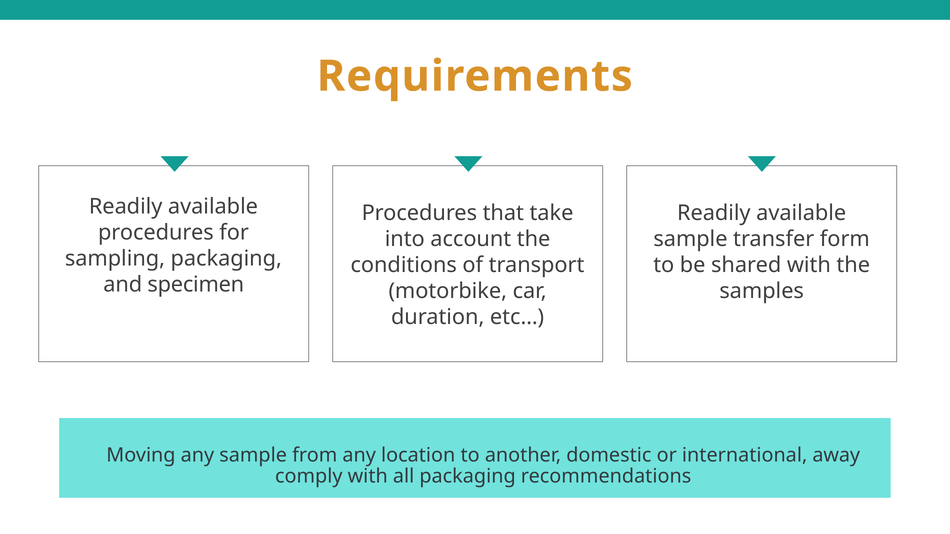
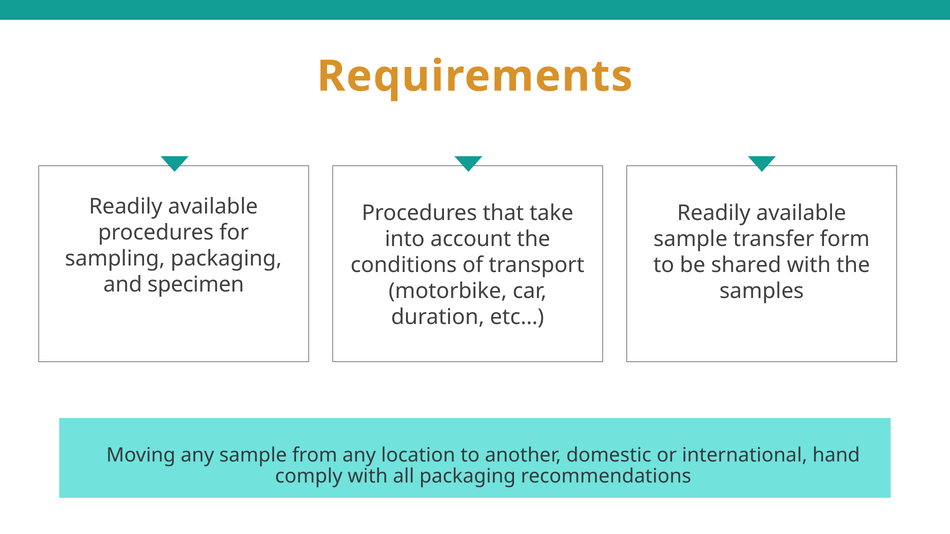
away: away -> hand (836, 455)
